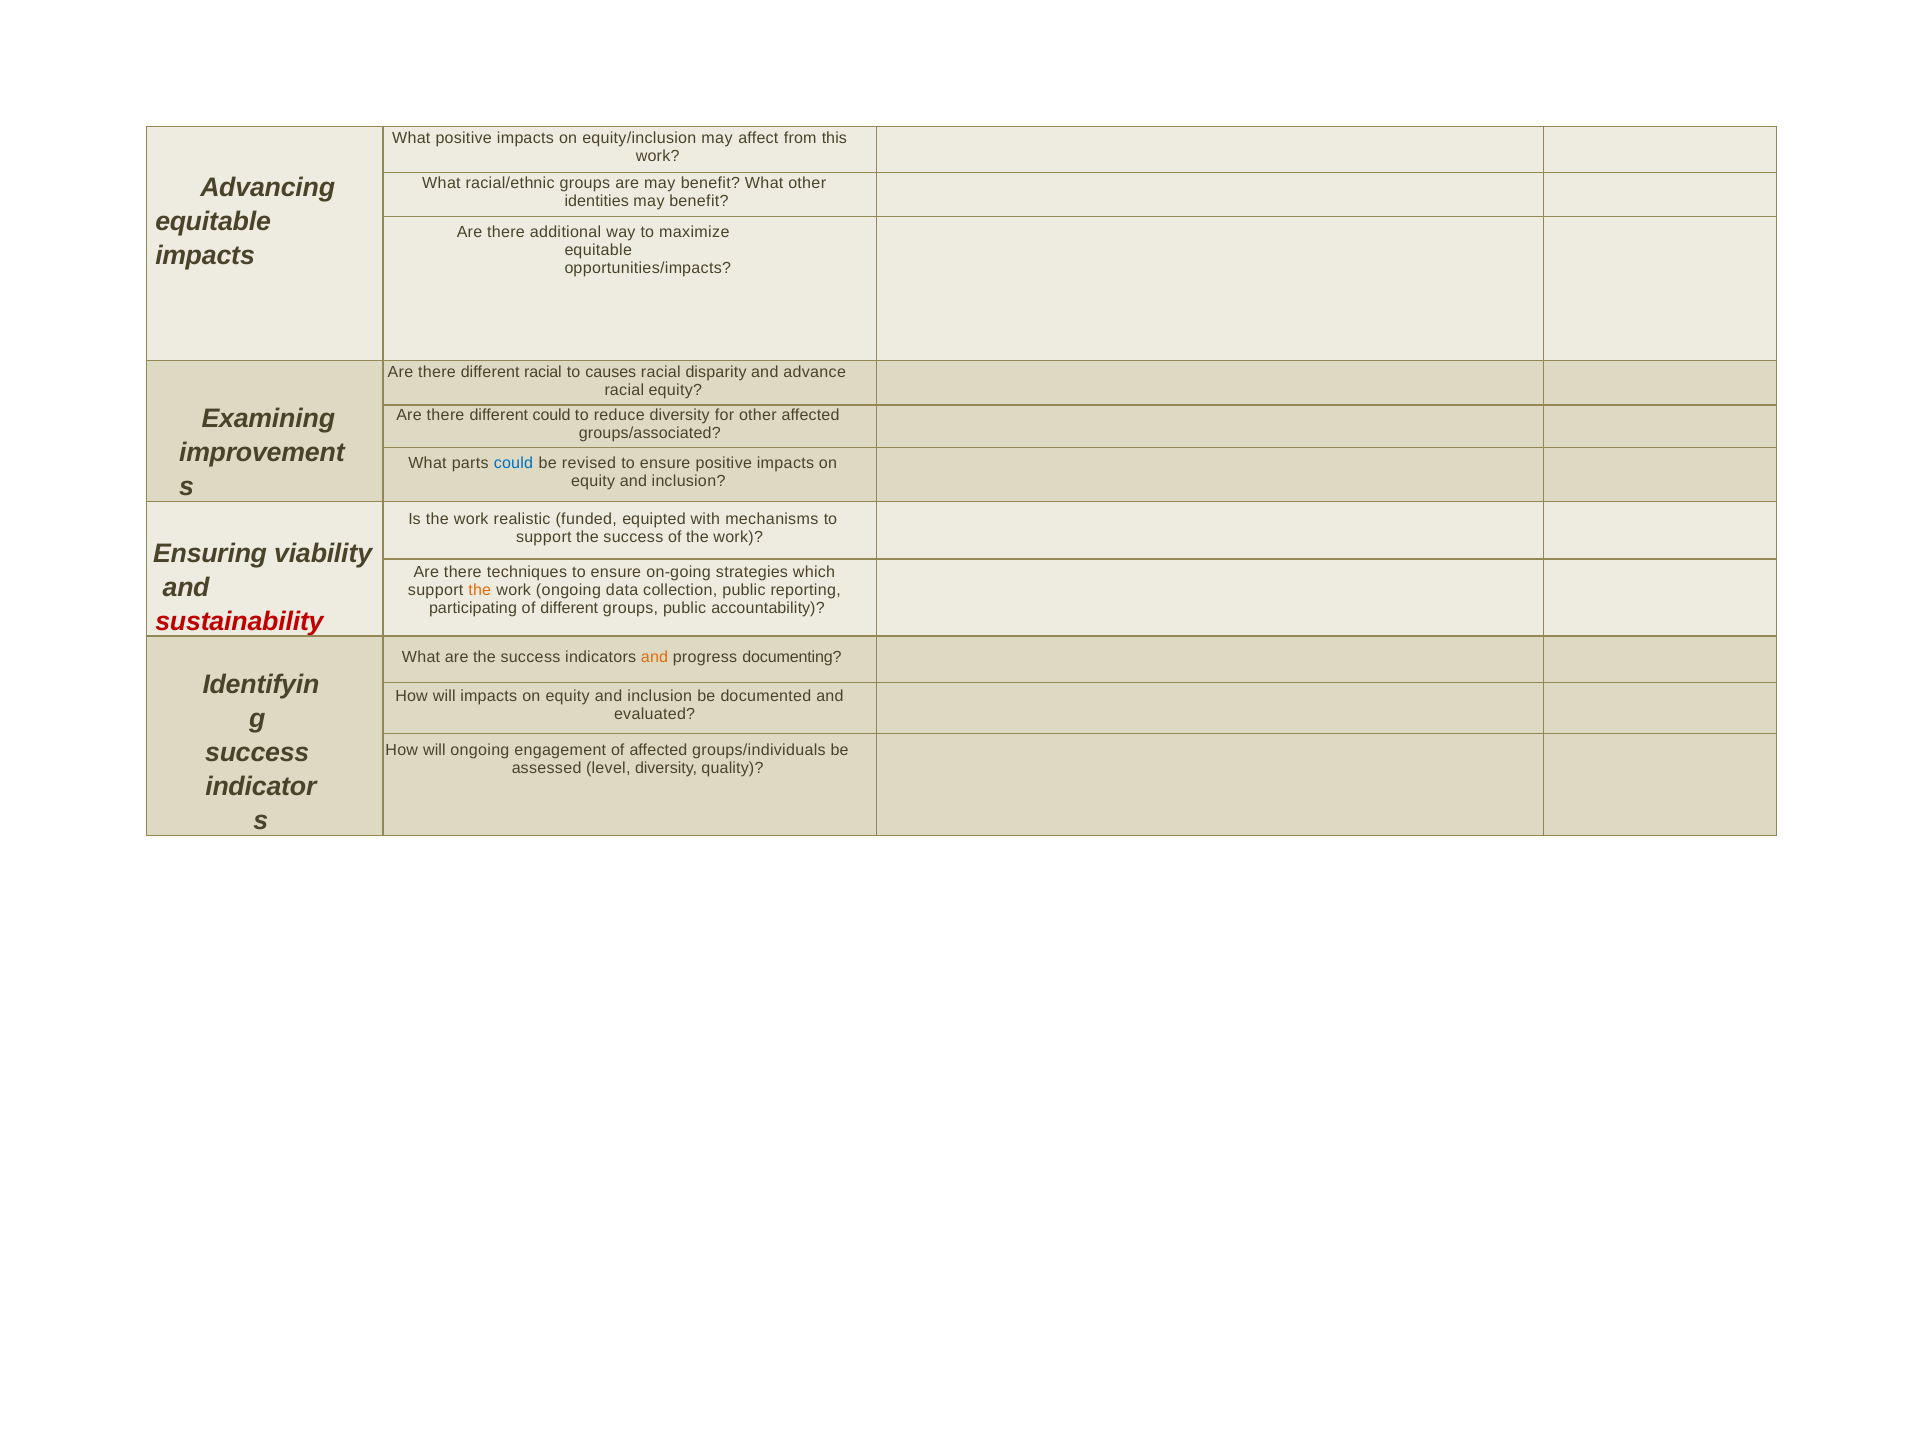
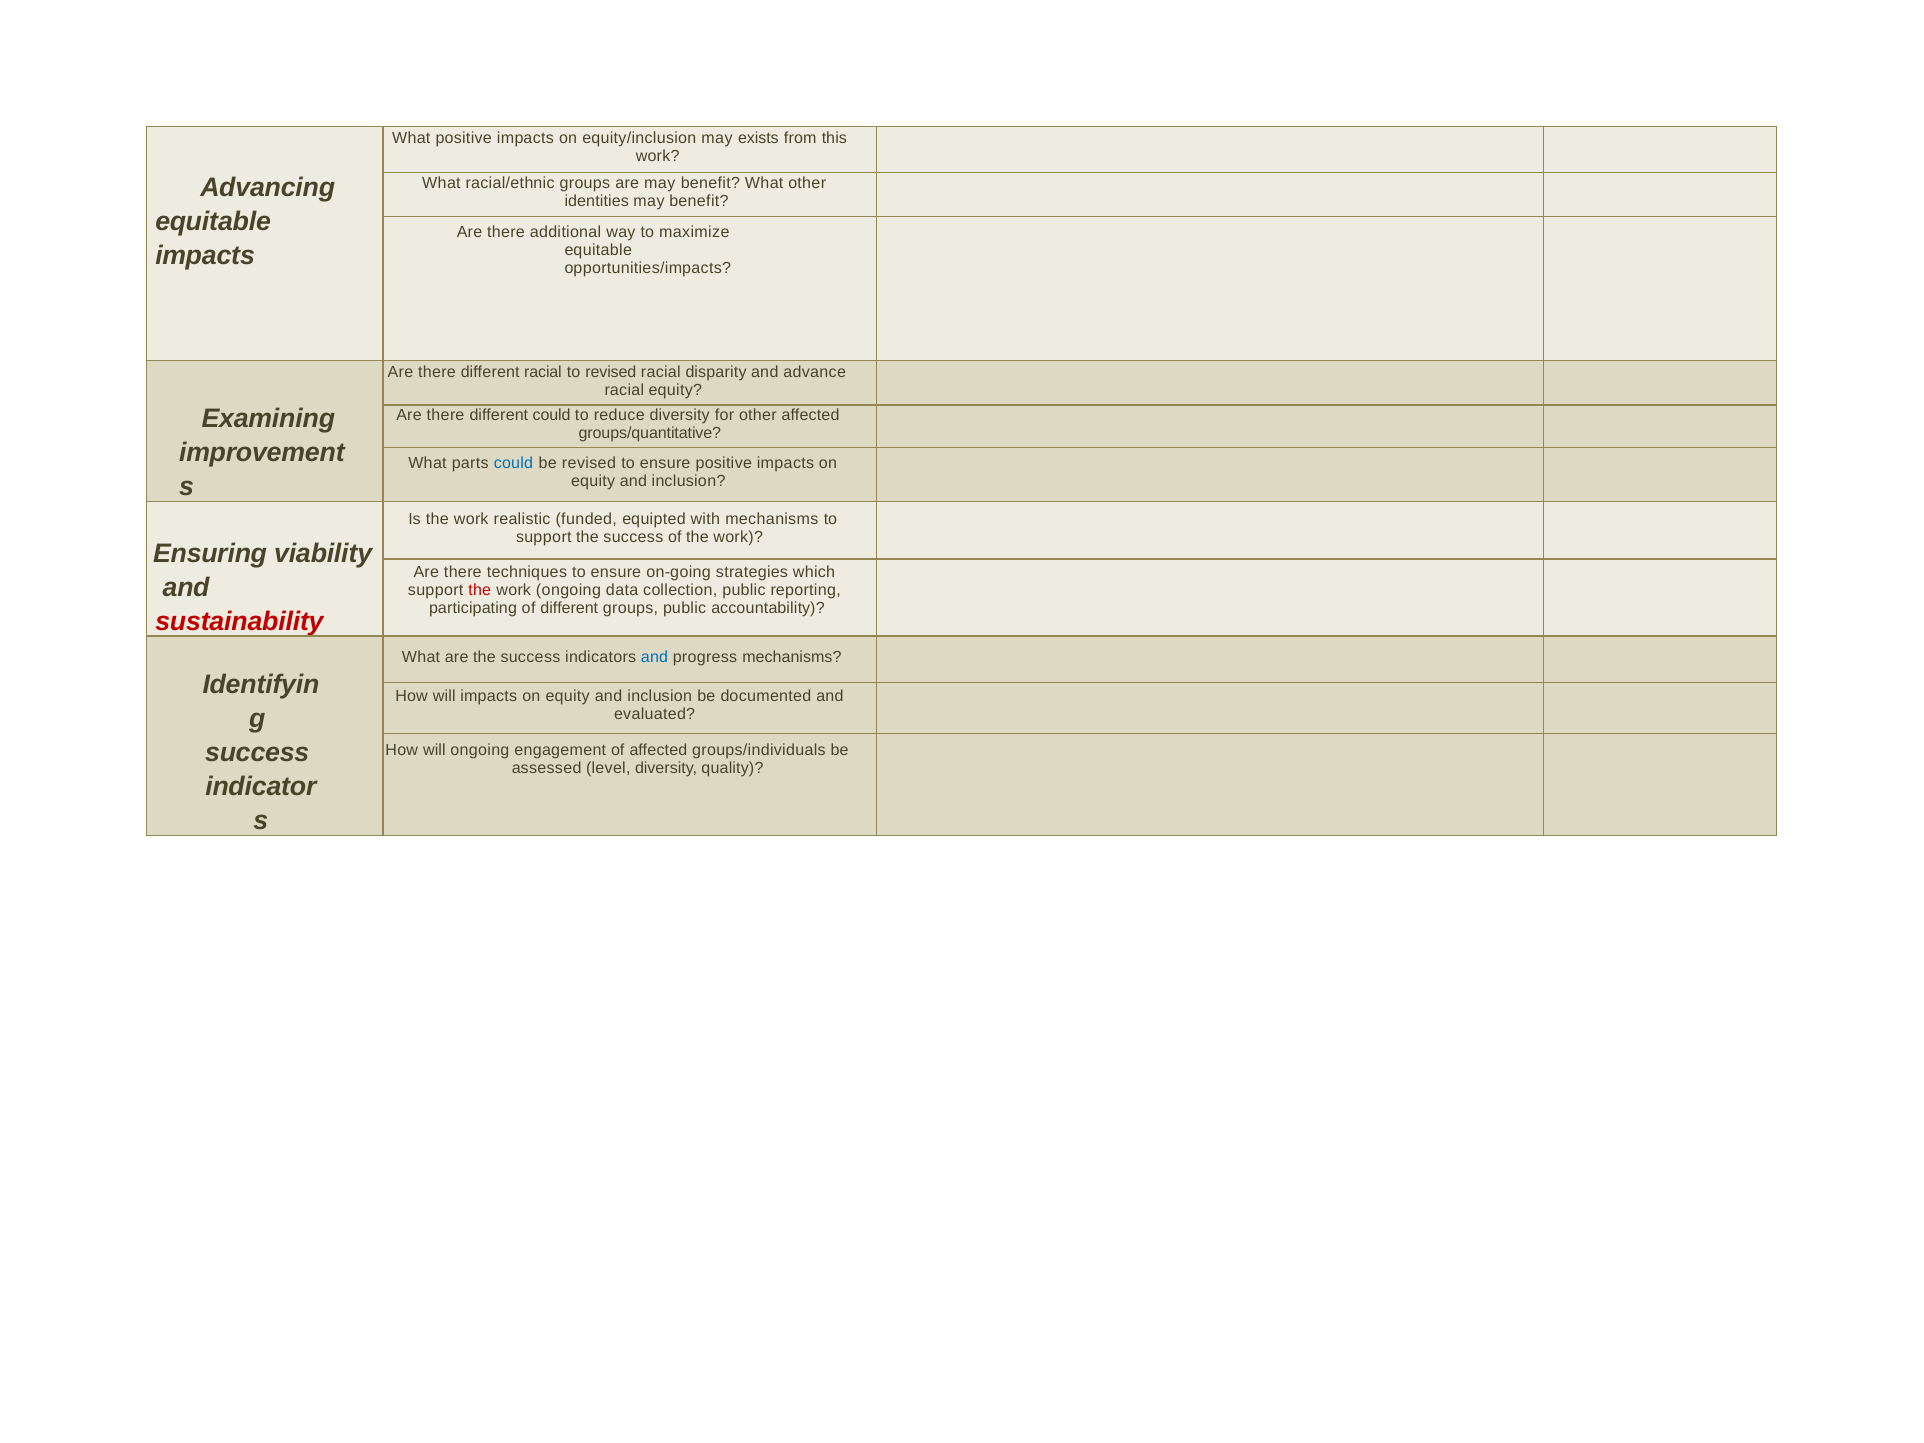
affect: affect -> exists (758, 139)
to causes: causes -> revised (611, 372)
groups/associated: groups/associated -> groups/quantitative (650, 433)
the colour: orange -> red (480, 590)
and colour: orange -> blue (654, 658)
progress documenting: documenting -> mechanisms (792, 658)
